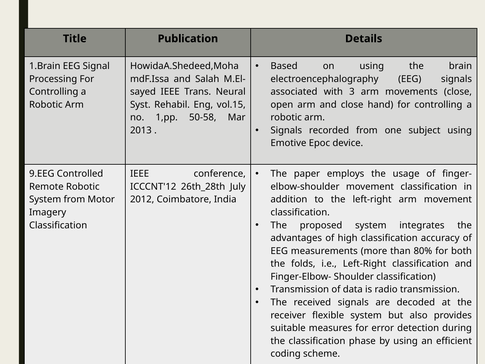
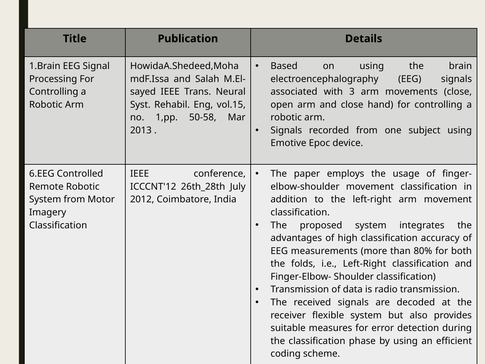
9.EEG: 9.EEG -> 6.EEG (42, 174)
